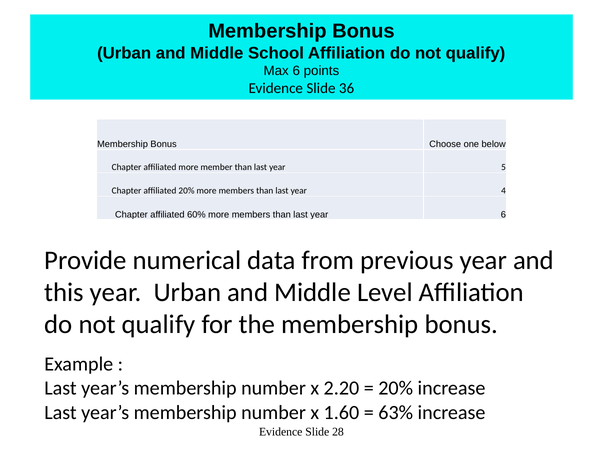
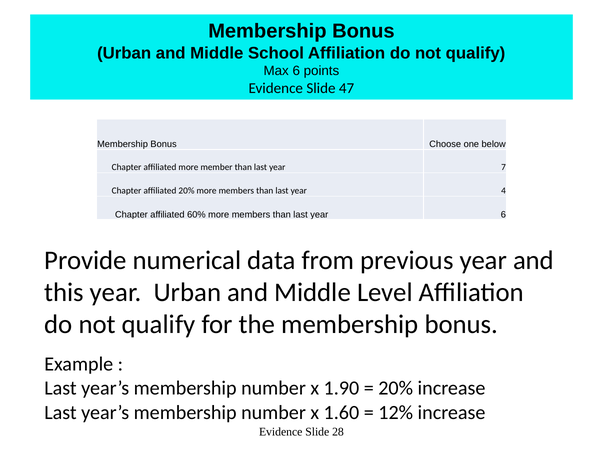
36: 36 -> 47 (347, 88)
5: 5 -> 7 (504, 167)
2.20: 2.20 -> 1.90 (341, 389)
63%: 63% -> 12% (396, 413)
